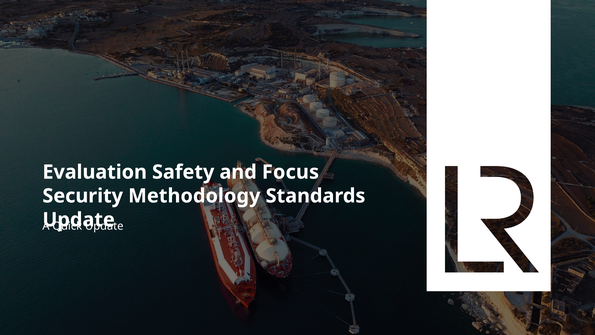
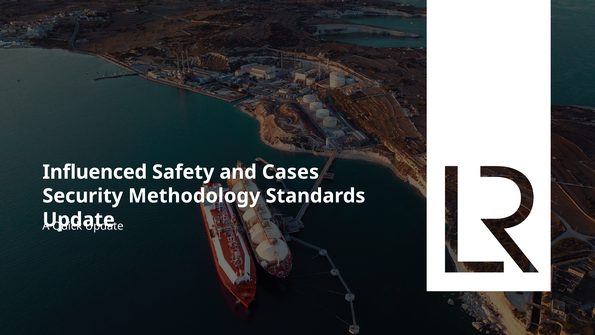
Evaluation: Evaluation -> Influenced (95, 172)
Focus: Focus -> Cases (290, 172)
